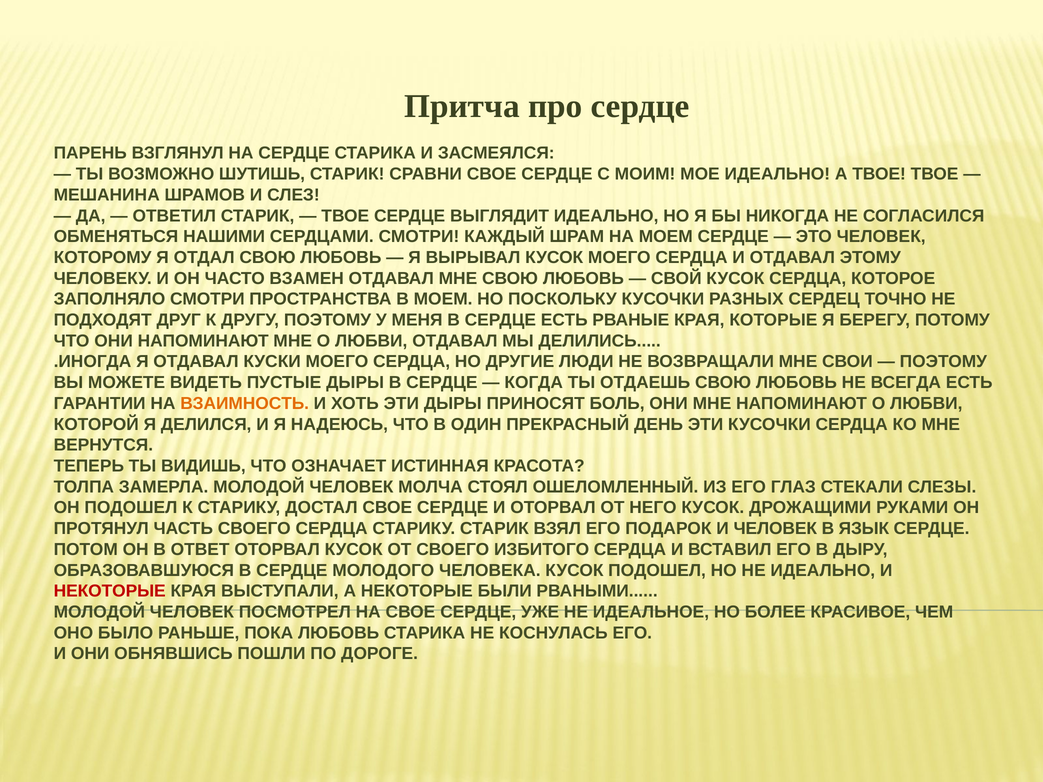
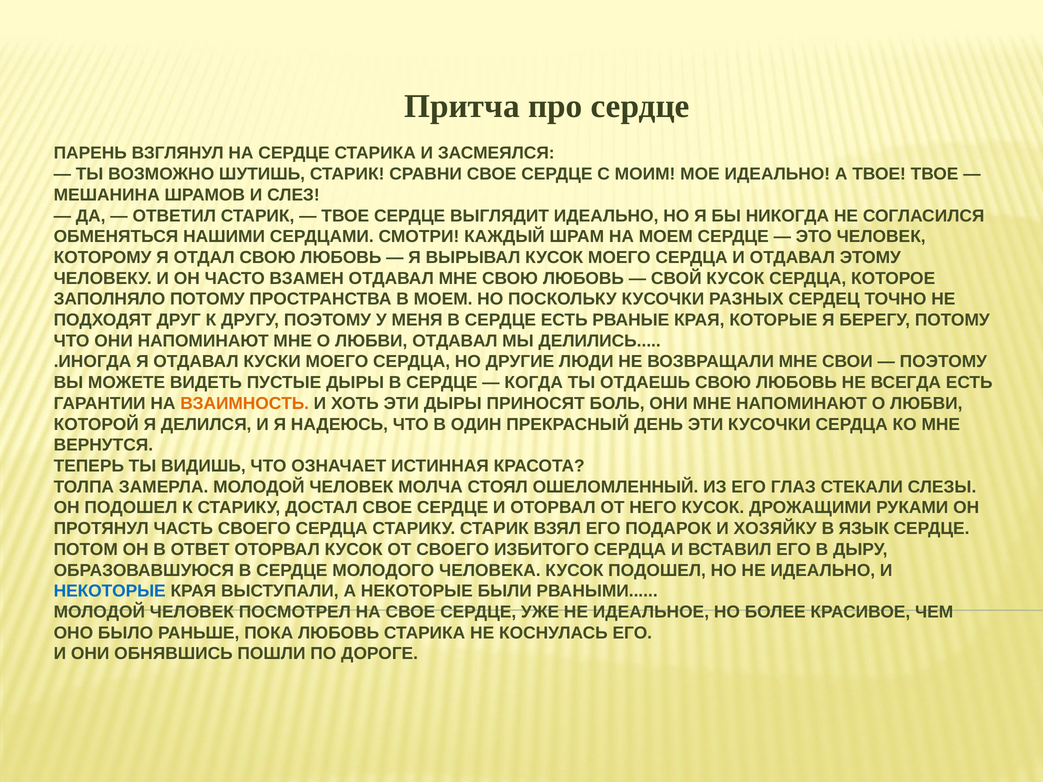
ЗАПОЛНЯЛО СМОТРИ: СМОТРИ -> ПОТОМУ (207, 299)
И ЧЕЛОВЕК: ЧЕЛОВЕК -> ХОЗЯЙКУ (775, 529)
НЕКОТОРЫЕ colour: red -> blue (110, 591)
